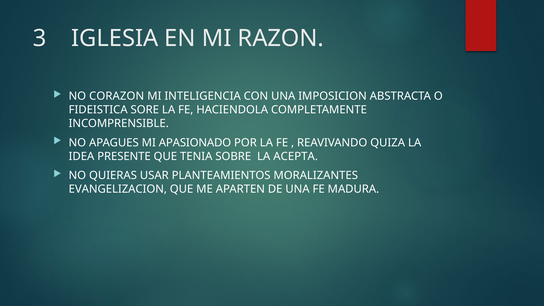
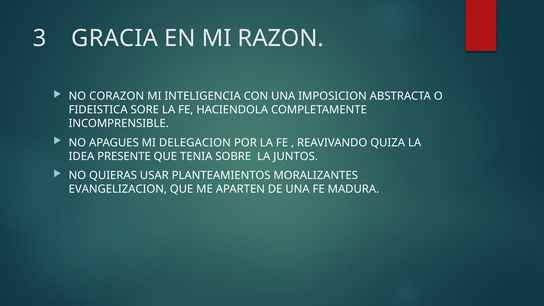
IGLESIA: IGLESIA -> GRACIA (115, 38)
APASIONADO: APASIONADO -> DELEGACION (195, 143)
ACEPTA: ACEPTA -> JUNTOS (296, 156)
